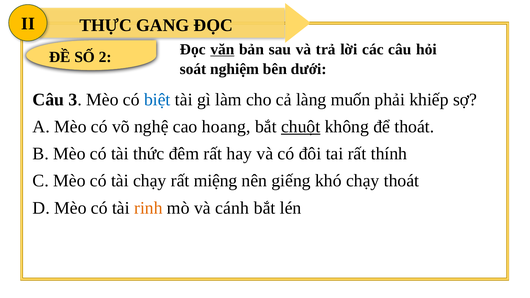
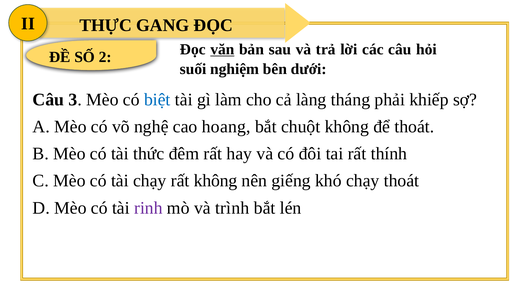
soát: soát -> suối (193, 69)
muốn: muốn -> tháng (351, 100)
chuột underline: present -> none (301, 127)
rất miệng: miệng -> không (216, 181)
rinh colour: orange -> purple (148, 208)
cánh: cánh -> trình (232, 208)
